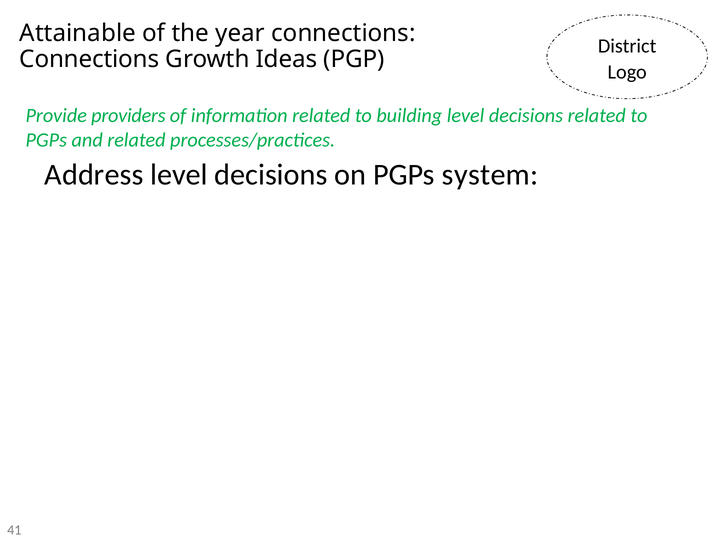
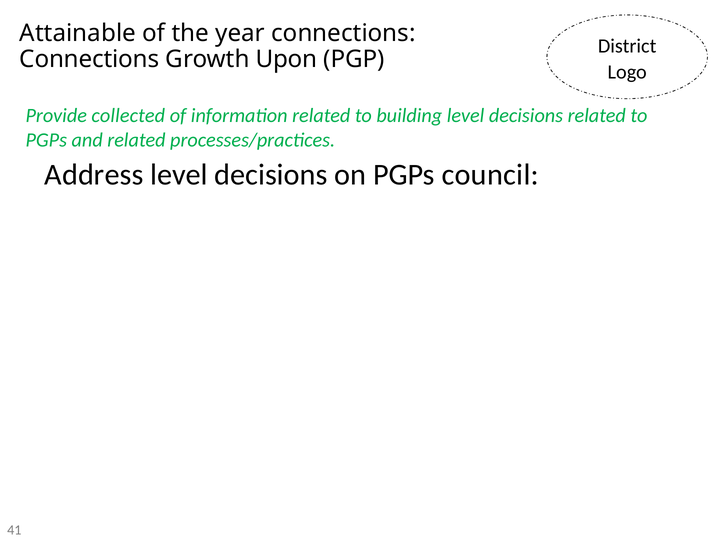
Ideas: Ideas -> Upon (287, 59)
providers: providers -> collected (128, 116)
system: system -> council (490, 175)
